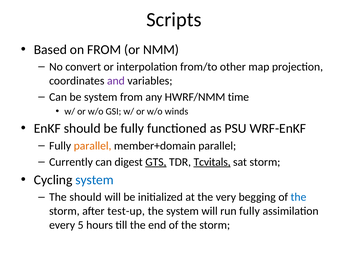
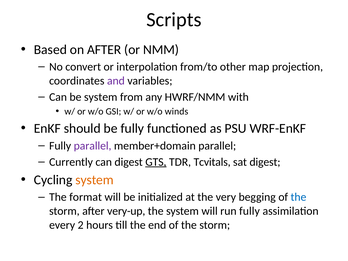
on FROM: FROM -> AFTER (104, 50)
time: time -> with (238, 97)
parallel colour: orange -> purple (93, 146)
Tcvitals underline: present -> none (212, 162)
sat storm: storm -> digest (265, 162)
system colour: blue -> orange (95, 180)
The should: should -> format (86, 197)
test-up: test-up -> very-up (126, 211)
5: 5 -> 2 (81, 225)
